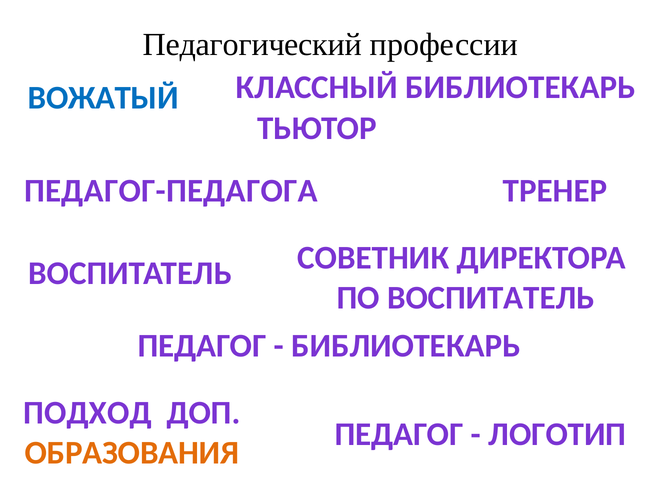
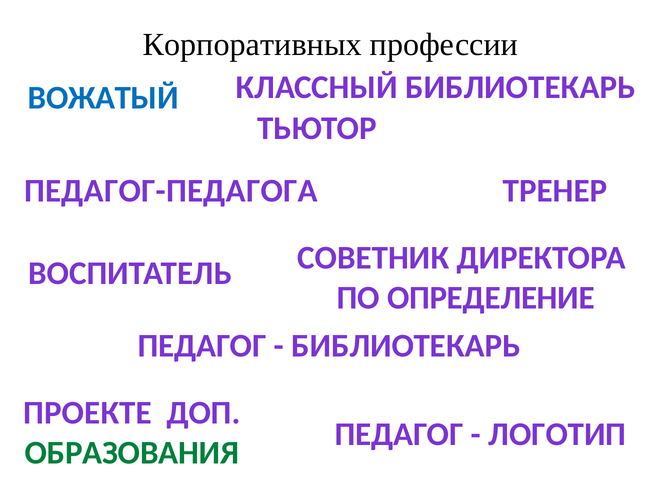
Педагогический: Педагогический -> Корпоративных (252, 45)
ПО ВОСПИТАТЕЛЬ: ВОСПИТАТЕЛЬ -> ОПРЕДЕЛЕНИЕ (491, 297)
ПОДХОД: ПОДХОД -> ПРОЕКТЕ (88, 413)
ОБРАЗОВАНИЯ colour: orange -> green (132, 452)
